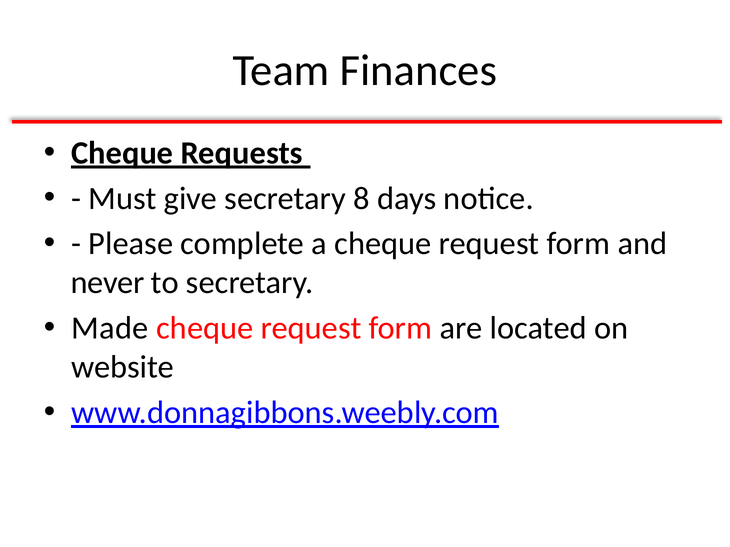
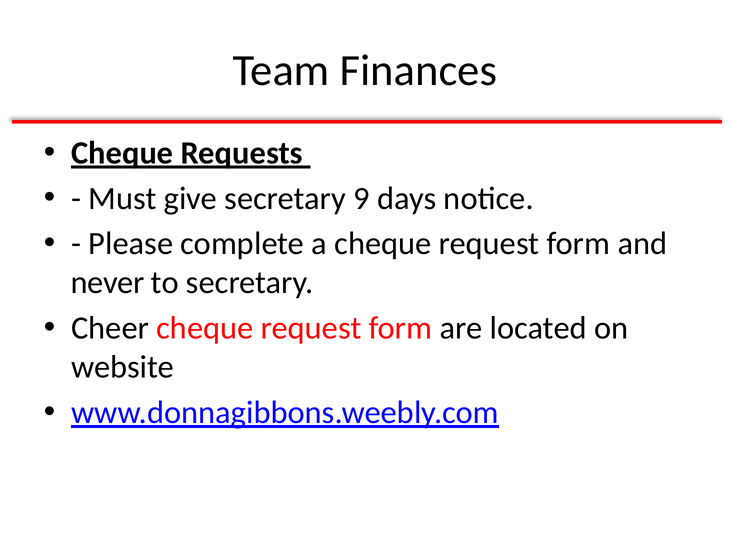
8: 8 -> 9 (361, 199)
Made: Made -> Cheer (110, 328)
